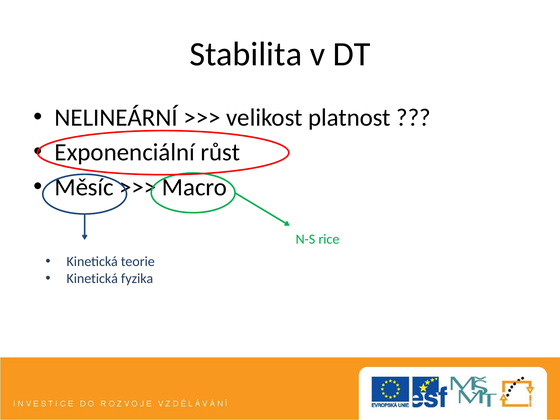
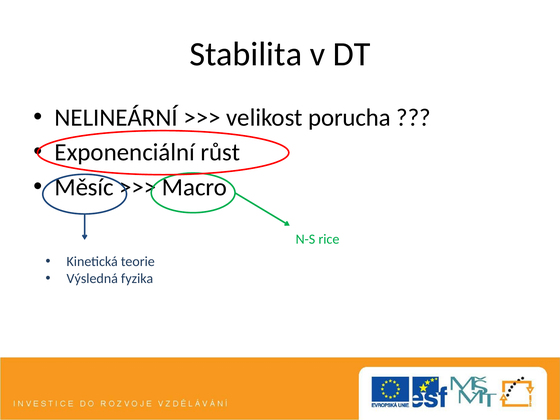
platnost: platnost -> porucha (349, 117)
Kinetická: Kinetická -> Výsledná (92, 278)
